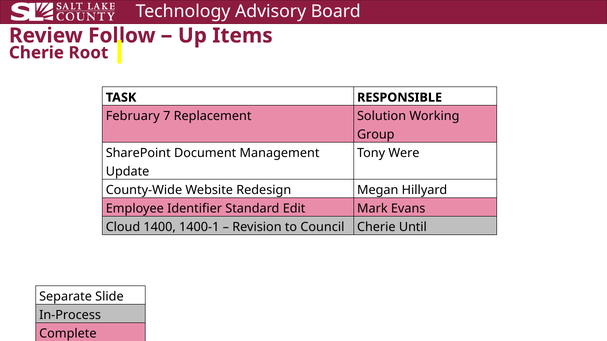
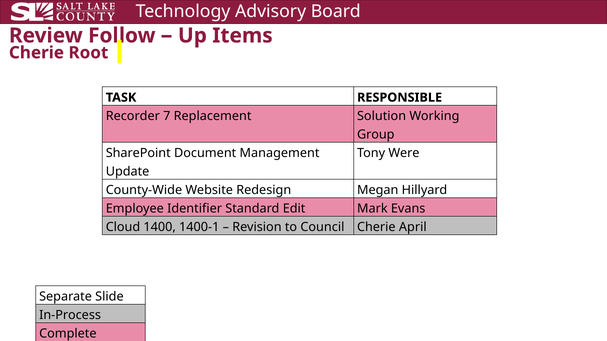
February: February -> Recorder (133, 116)
Until: Until -> April (413, 227)
